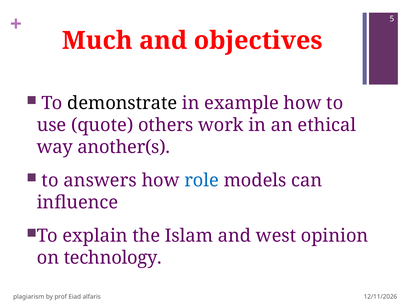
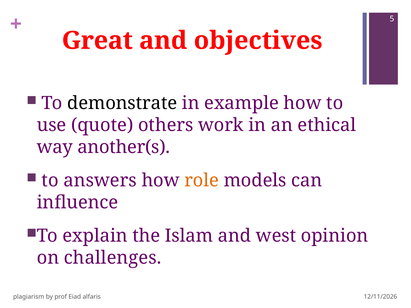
Much: Much -> Great (97, 41)
role colour: blue -> orange (202, 181)
technology: technology -> challenges (113, 258)
